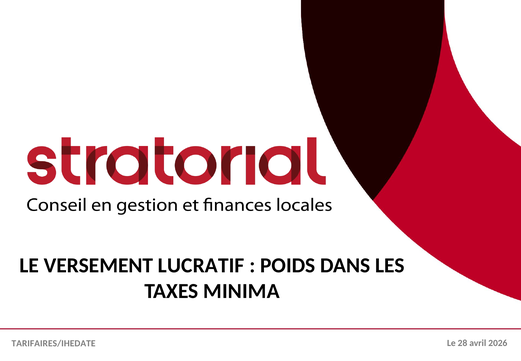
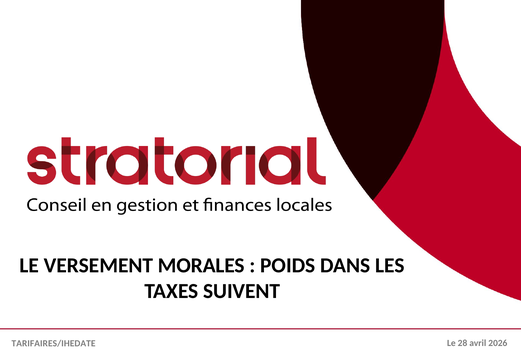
LUCRATIF: LUCRATIF -> MORALES (201, 265)
MINIMA: MINIMA -> SUIVENT (242, 291)
